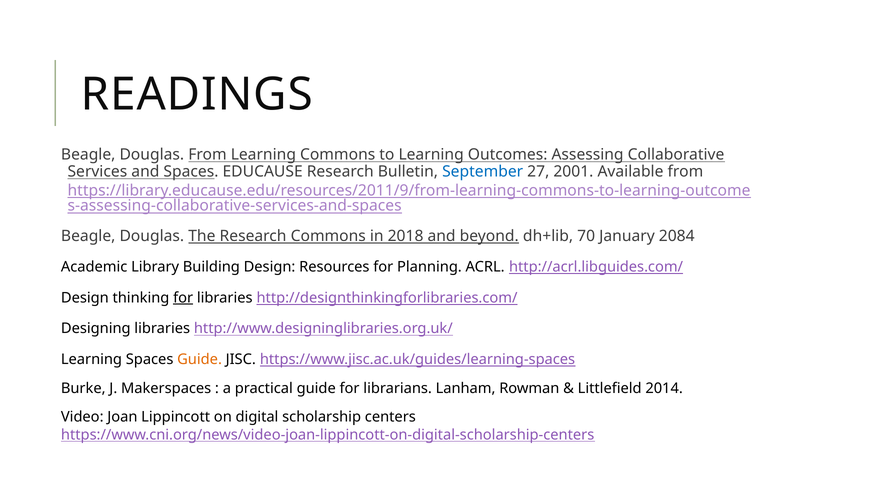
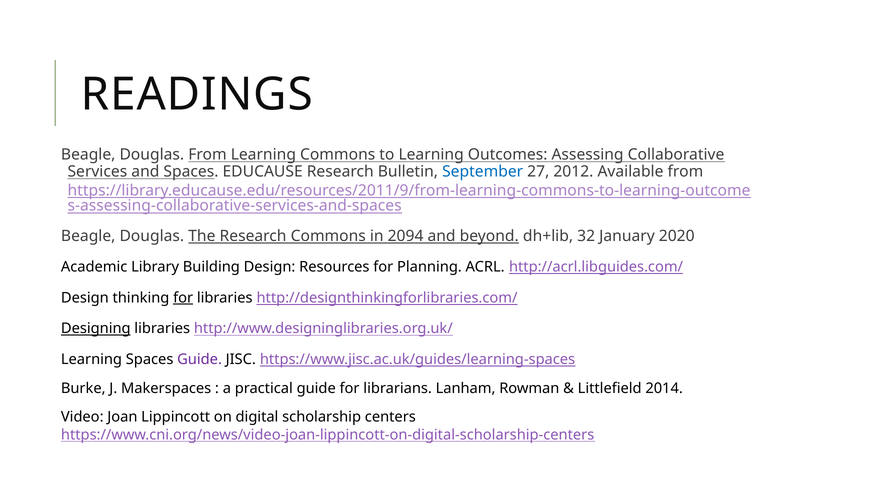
2001: 2001 -> 2012 (573, 172)
2018: 2018 -> 2094 (406, 236)
70: 70 -> 32 (586, 236)
2084: 2084 -> 2020 (677, 236)
Designing underline: none -> present (96, 329)
Guide colour: orange -> purple (200, 359)
